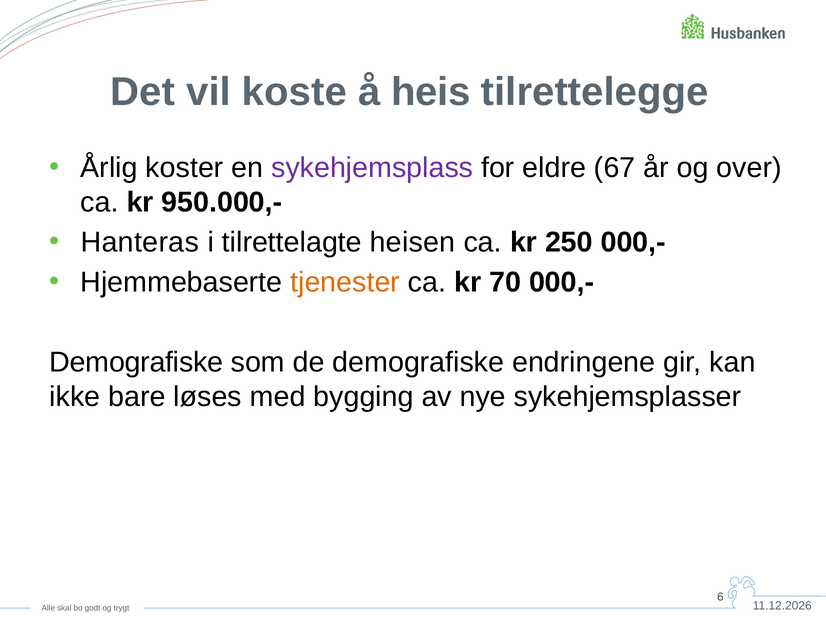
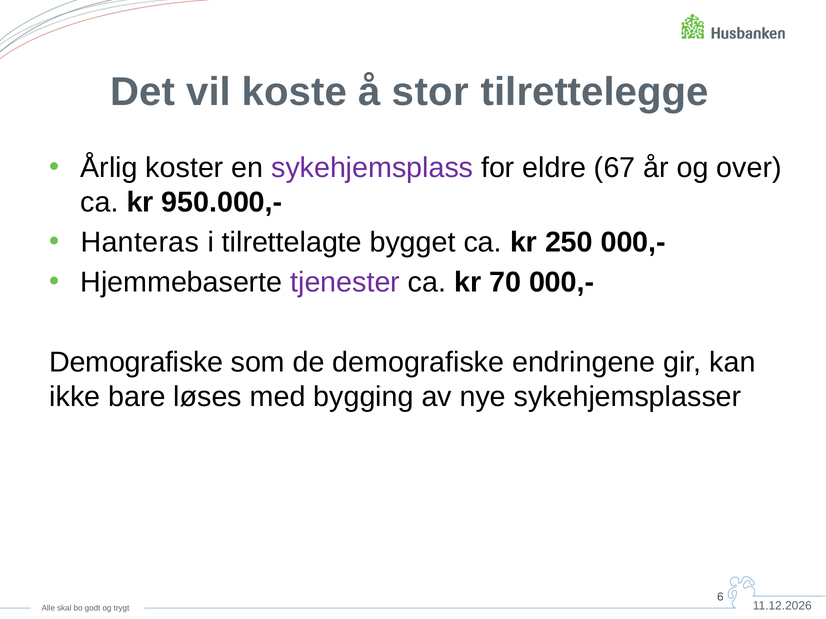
heis: heis -> stor (430, 92)
heisen: heisen -> bygget (413, 242)
tjenester colour: orange -> purple (345, 282)
